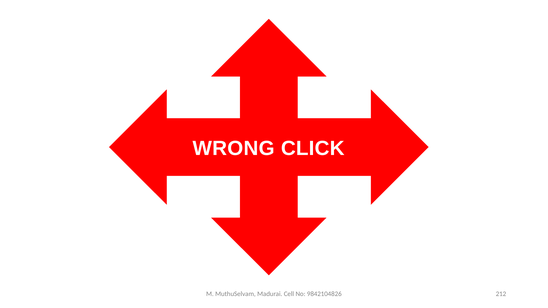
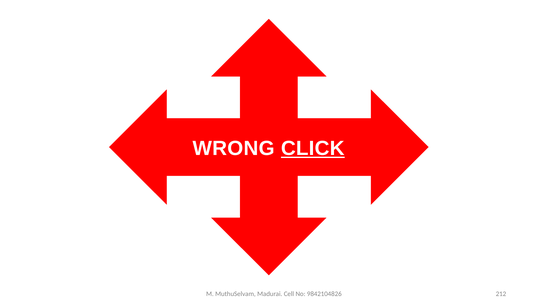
CLICK underline: none -> present (313, 149)
